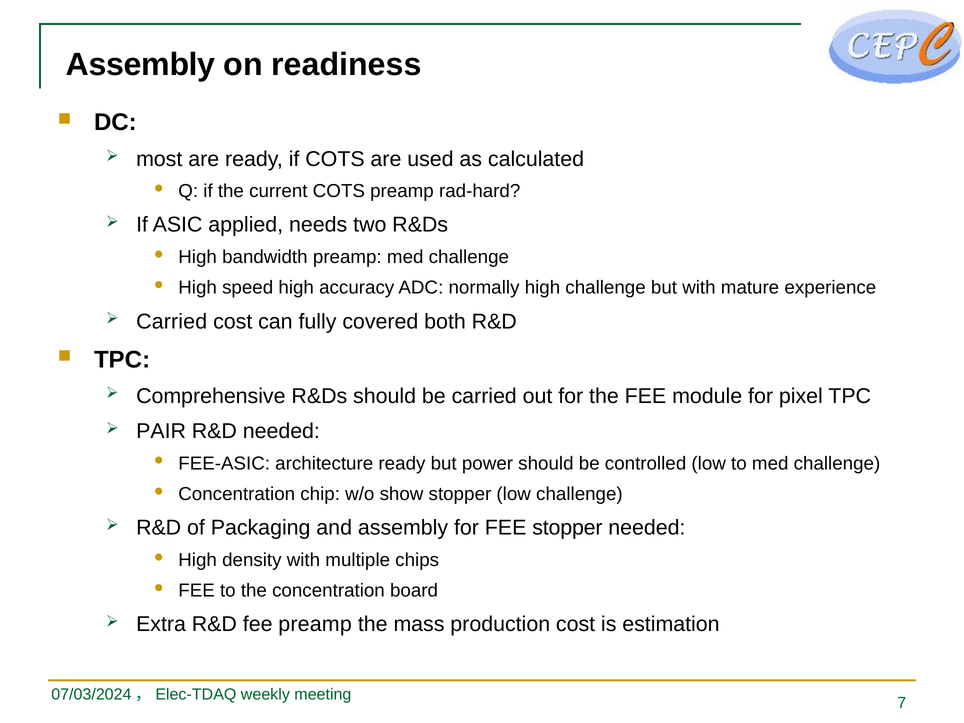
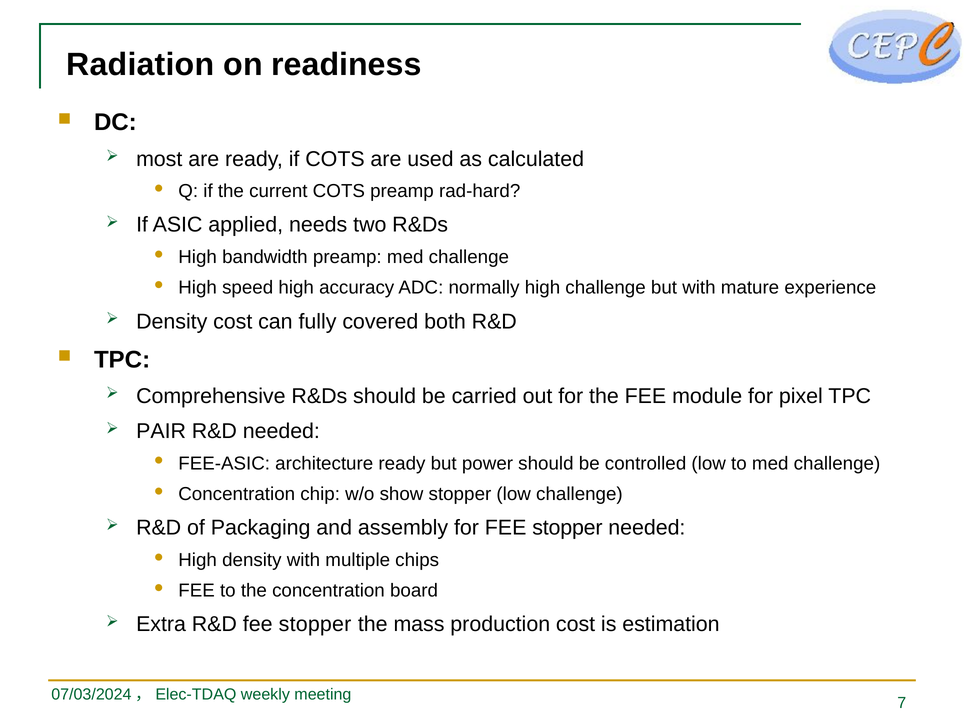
Assembly: Assembly -> Radiation (140, 65)
Carried: Carried -> Density (172, 321)
R&D fee preamp: preamp -> stopper (315, 624)
